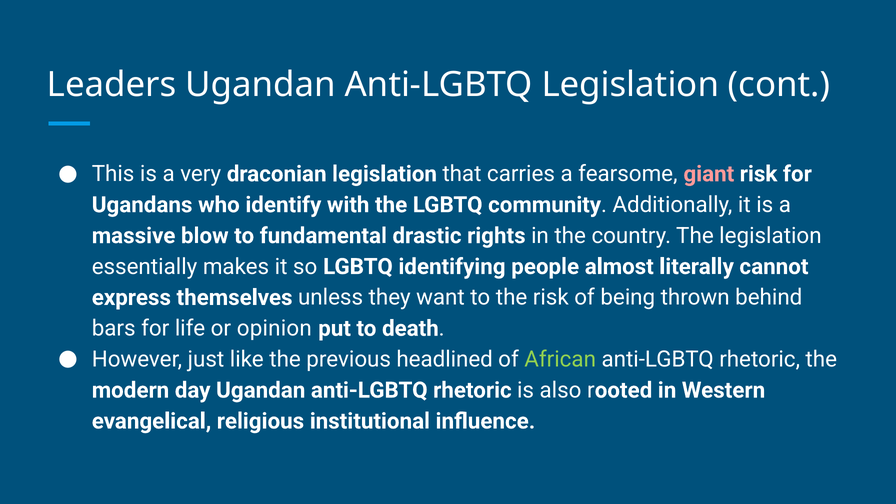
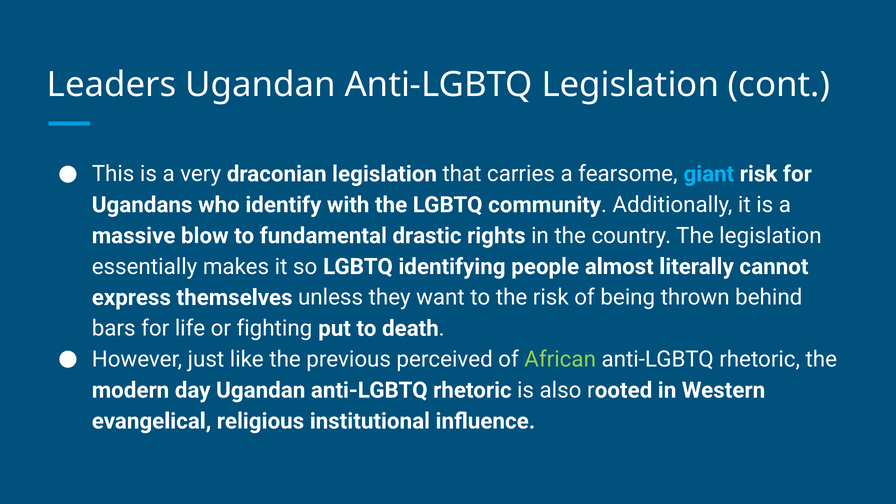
giant colour: pink -> light blue (709, 174)
opinion: opinion -> fighting (274, 328)
headlined: headlined -> perceived (445, 359)
